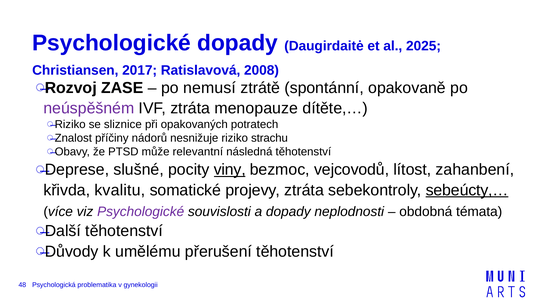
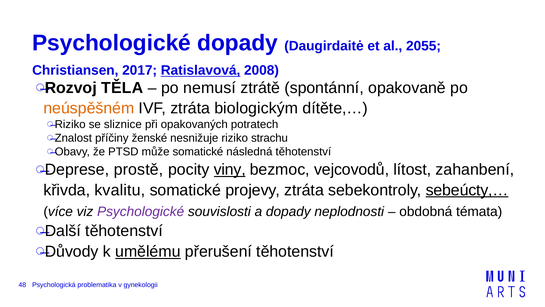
2025: 2025 -> 2055 (423, 46)
Ratislavová underline: none -> present (201, 70)
ZASE: ZASE -> TĚLA (122, 88)
neúspěšném colour: purple -> orange (89, 108)
menopauze: menopauze -> biologickým (256, 108)
nádorů: nádorů -> ženské (149, 138)
může relevantní: relevantní -> somatické (198, 151)
slušné: slušné -> prostě (139, 169)
umělému underline: none -> present (148, 251)
